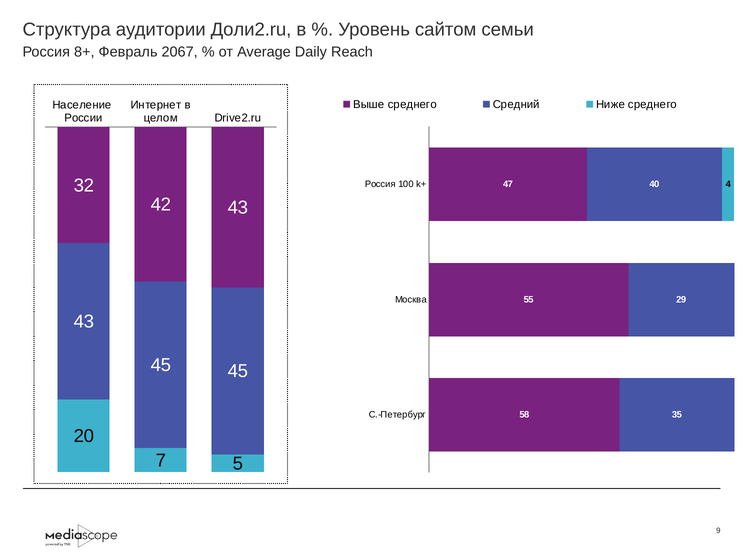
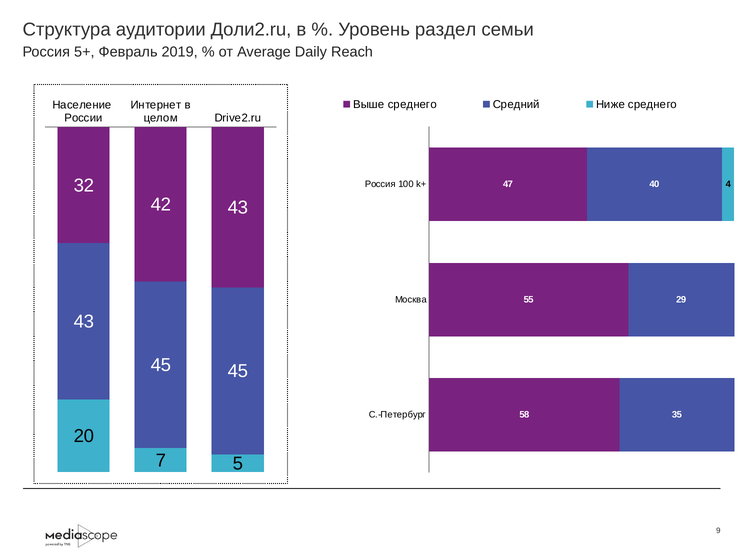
сайтом: сайтом -> раздел (446, 29)
8+: 8+ -> 5+ (84, 52)
2067: 2067 -> 2019 (180, 52)
